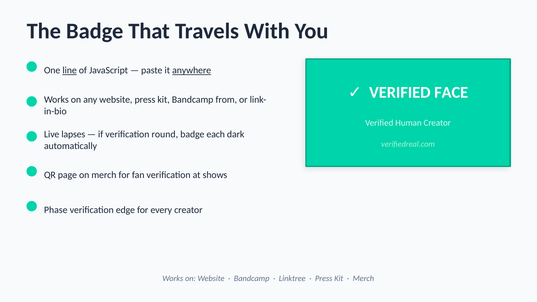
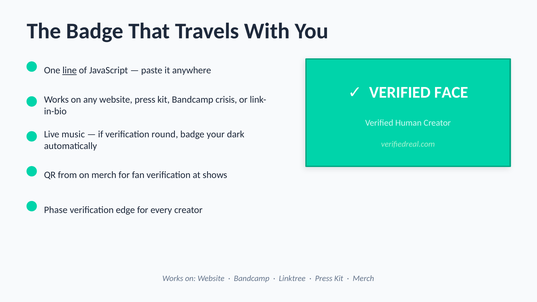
anywhere underline: present -> none (192, 70)
from: from -> crisis (226, 100)
lapses: lapses -> music (73, 134)
each: each -> your (216, 134)
page: page -> from (67, 175)
